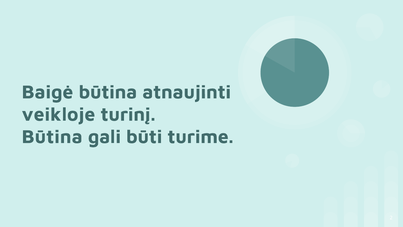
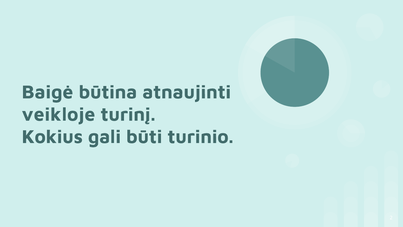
Būtina: Būtina -> Kokius (52, 137)
turime: turime -> turinio (201, 137)
